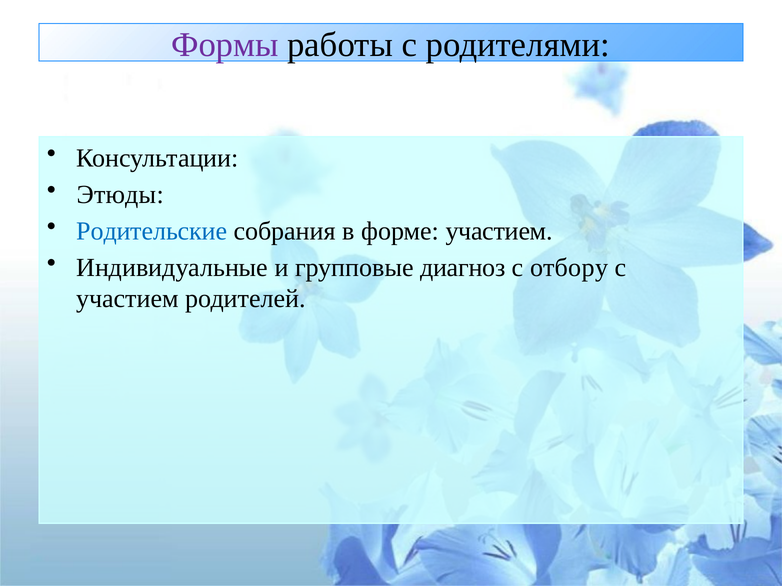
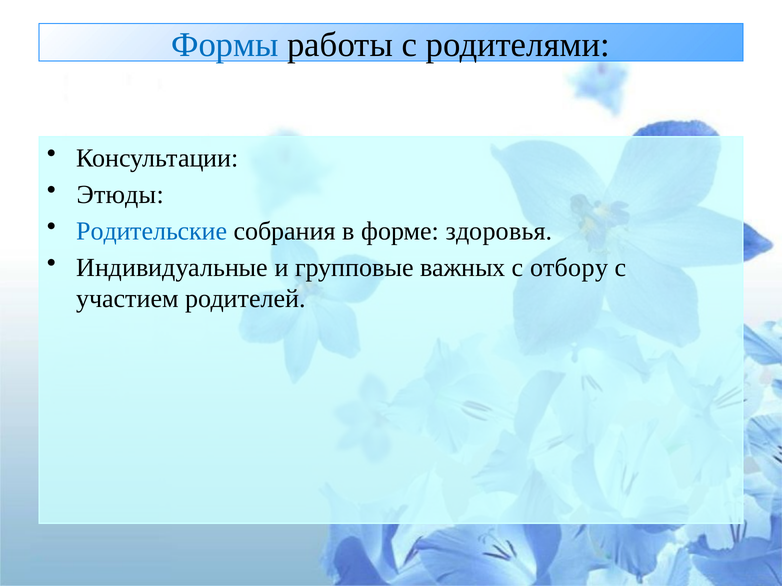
Формы colour: purple -> blue (225, 45)
форме участием: участием -> здоровья (499, 231)
диагноз: диагноз -> важных (463, 268)
